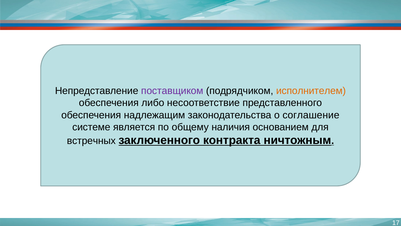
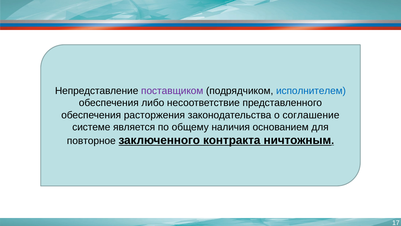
исполнителем colour: orange -> blue (311, 91)
надлежащим: надлежащим -> расторжения (154, 115)
встречных: встречных -> повторное (91, 141)
